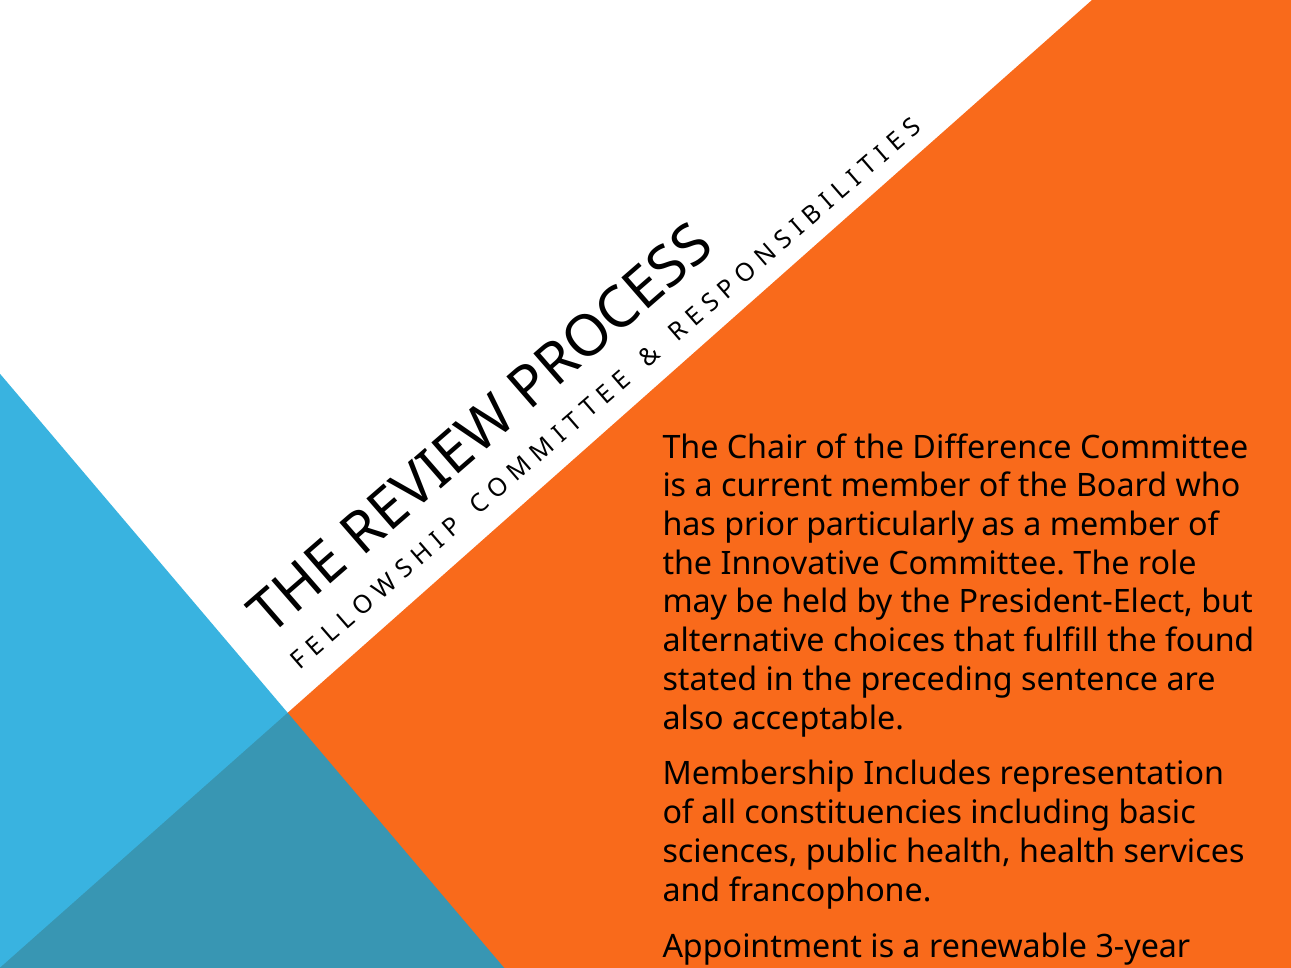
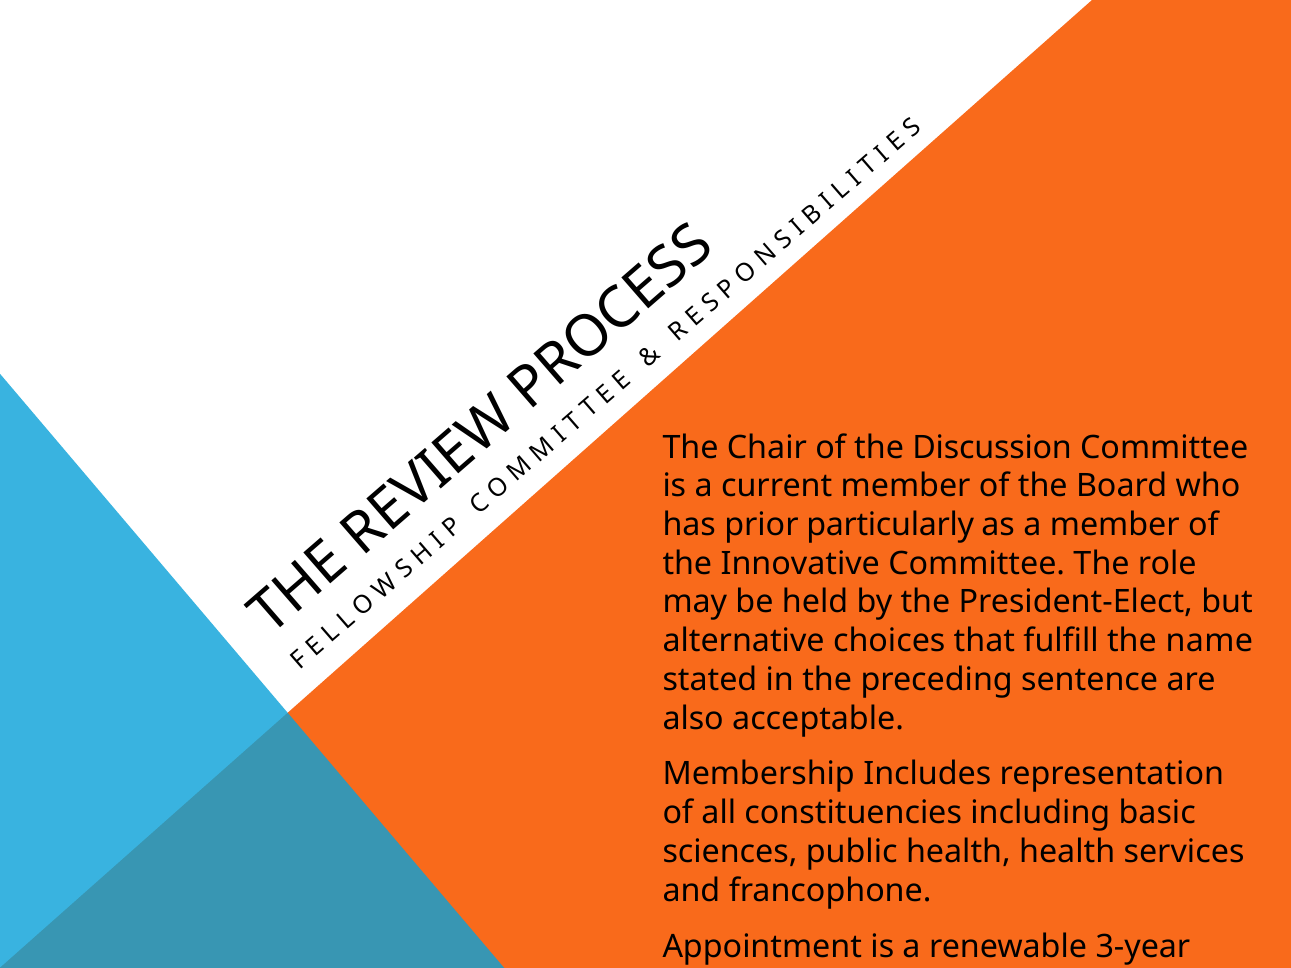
Difference: Difference -> Discussion (992, 448)
found: found -> name (1209, 641)
